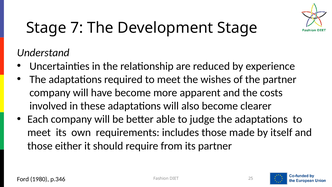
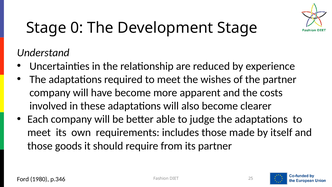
7: 7 -> 0 (77, 28)
either: either -> goods (68, 146)
